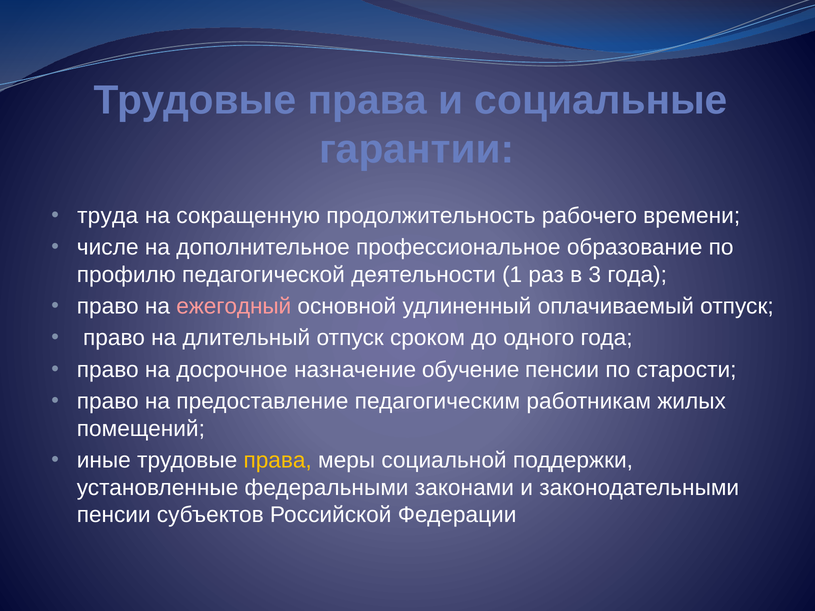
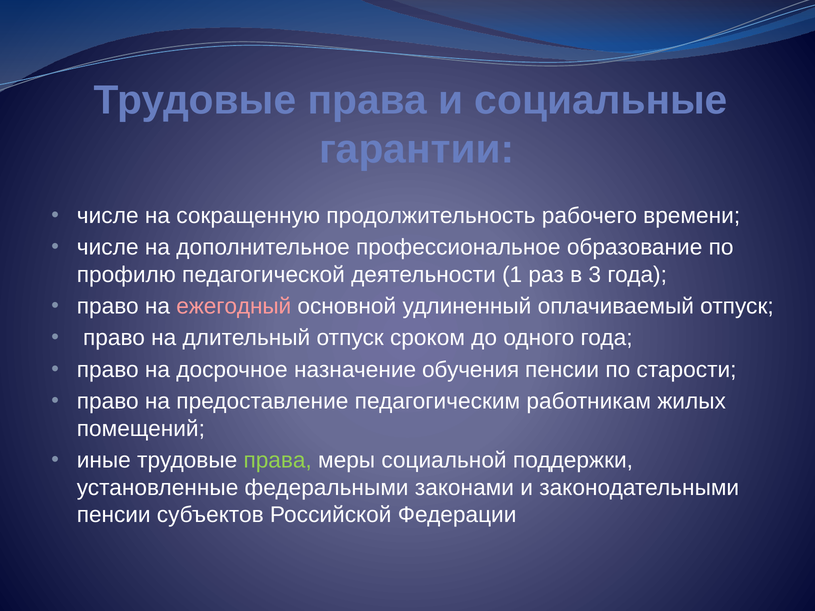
труда: труда -> числе (108, 216)
обучение: обучение -> обучения (471, 370)
права colour: yellow -> light green (278, 461)
